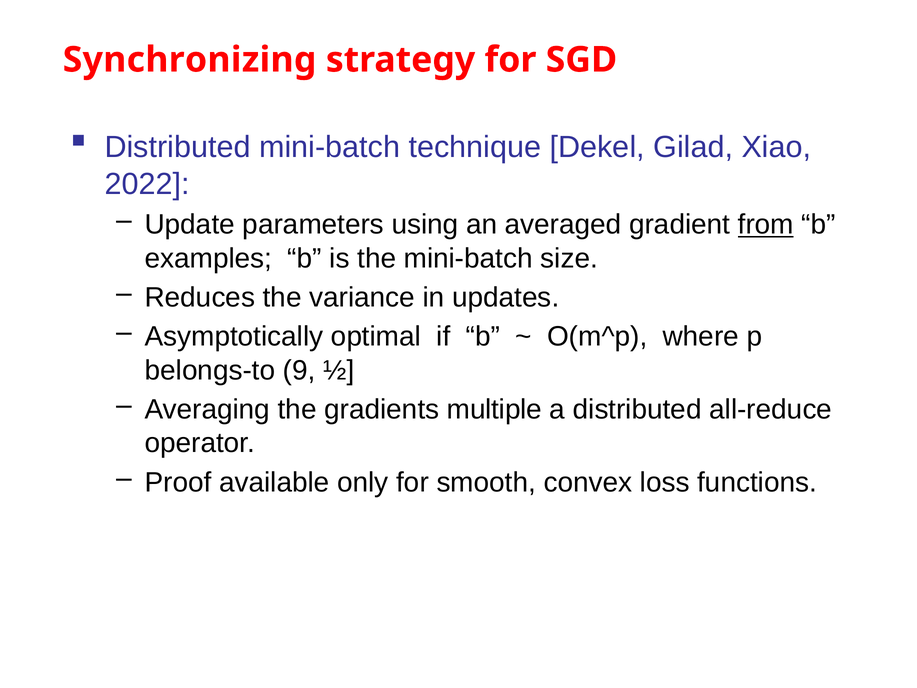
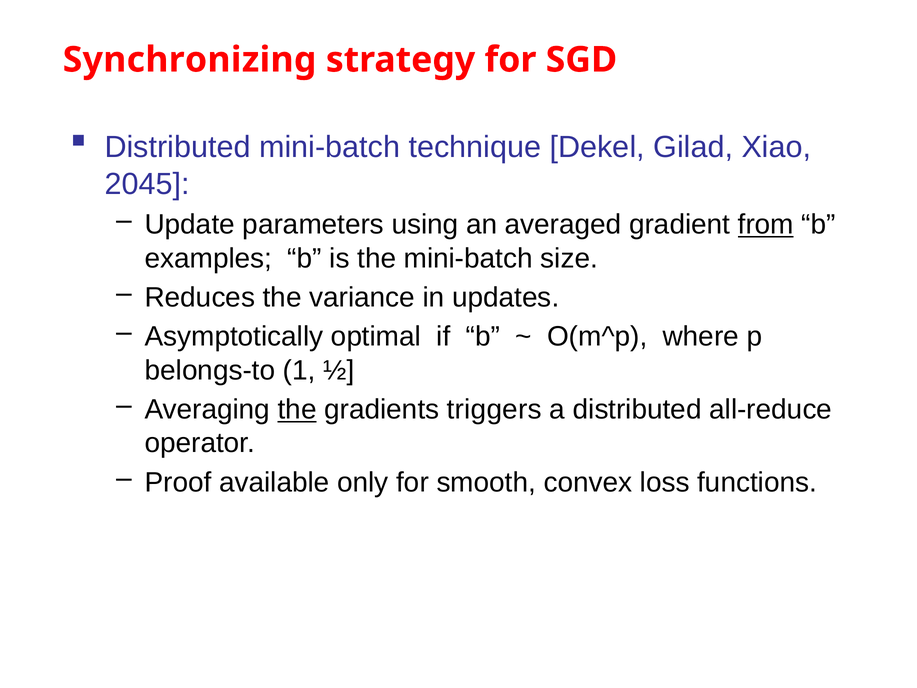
2022: 2022 -> 2045 (147, 184)
9: 9 -> 1 (299, 370)
the underline: none -> present (297, 409)
multiple: multiple -> triggers (494, 409)
